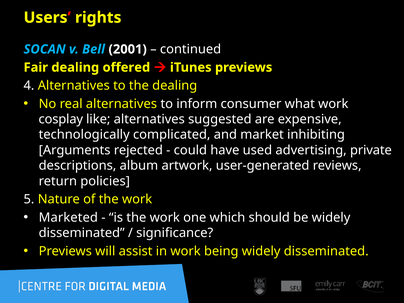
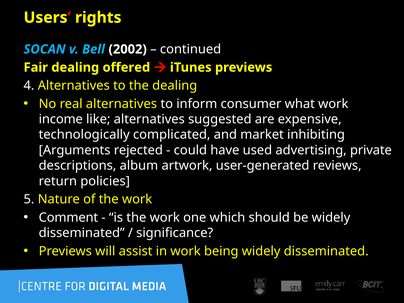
2001: 2001 -> 2002 (128, 49)
cosplay: cosplay -> income (61, 119)
Marketed: Marketed -> Comment (68, 217)
